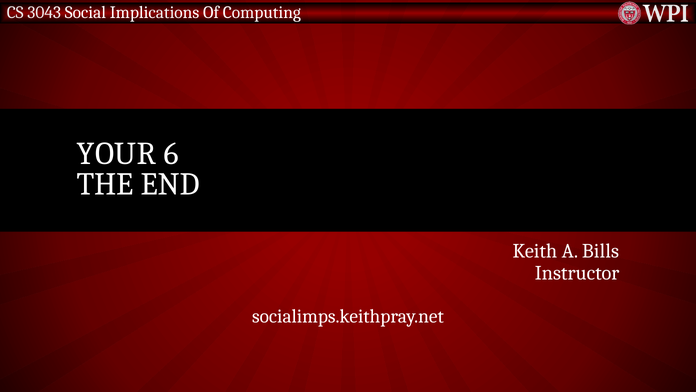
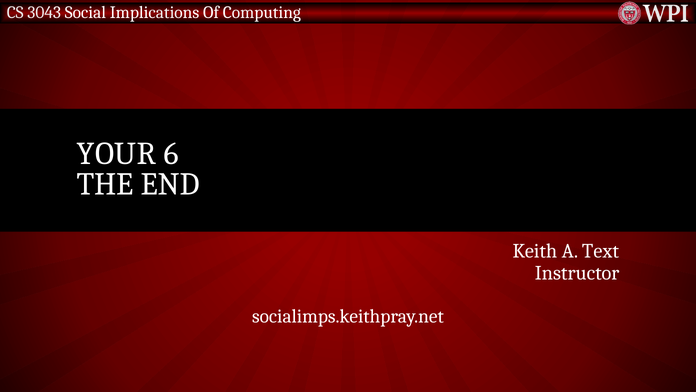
Bills: Bills -> Text (600, 251)
